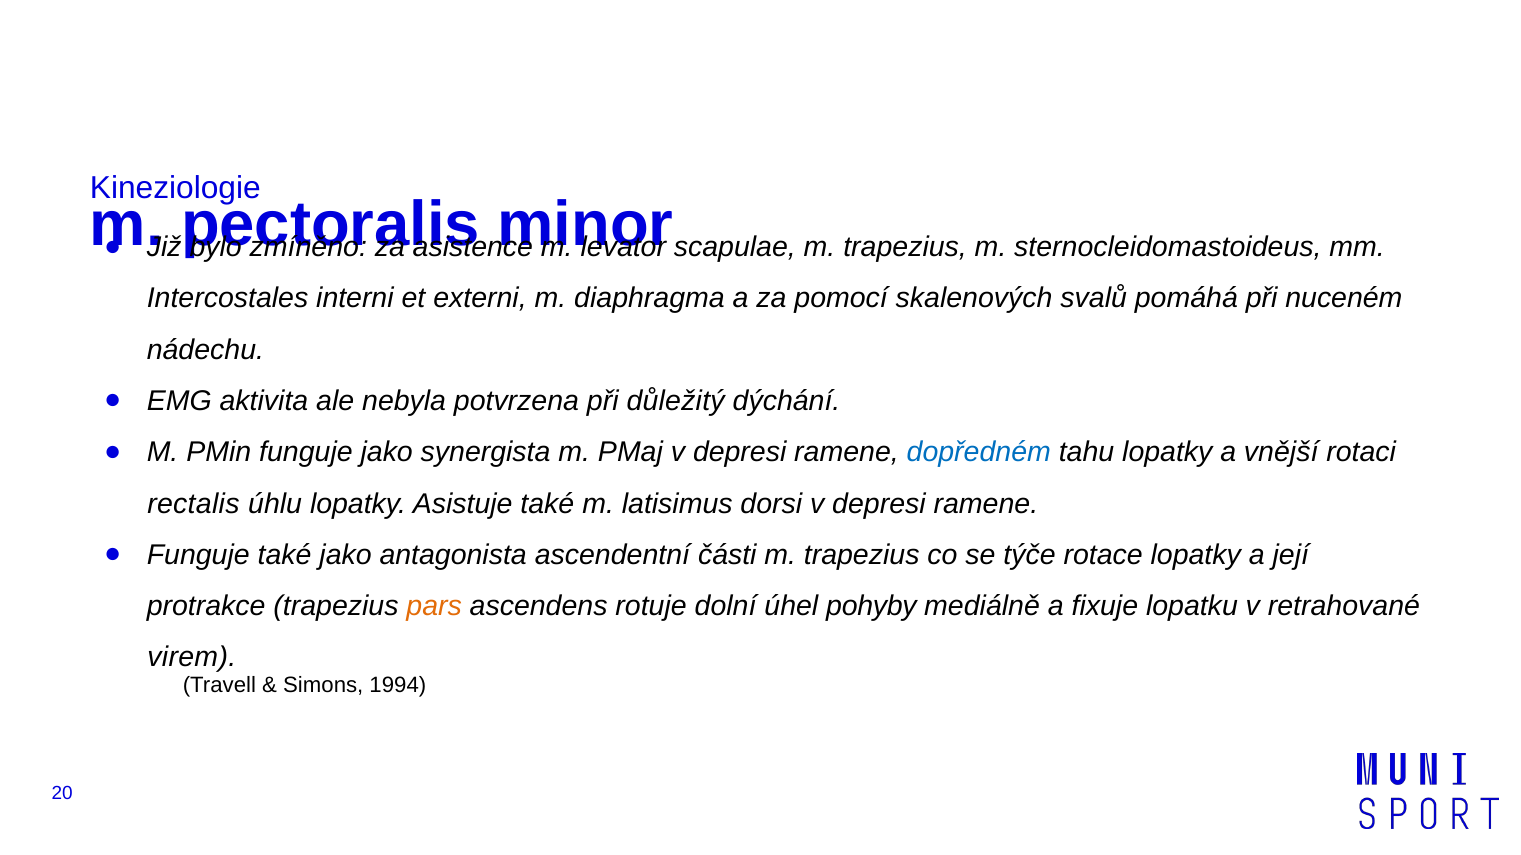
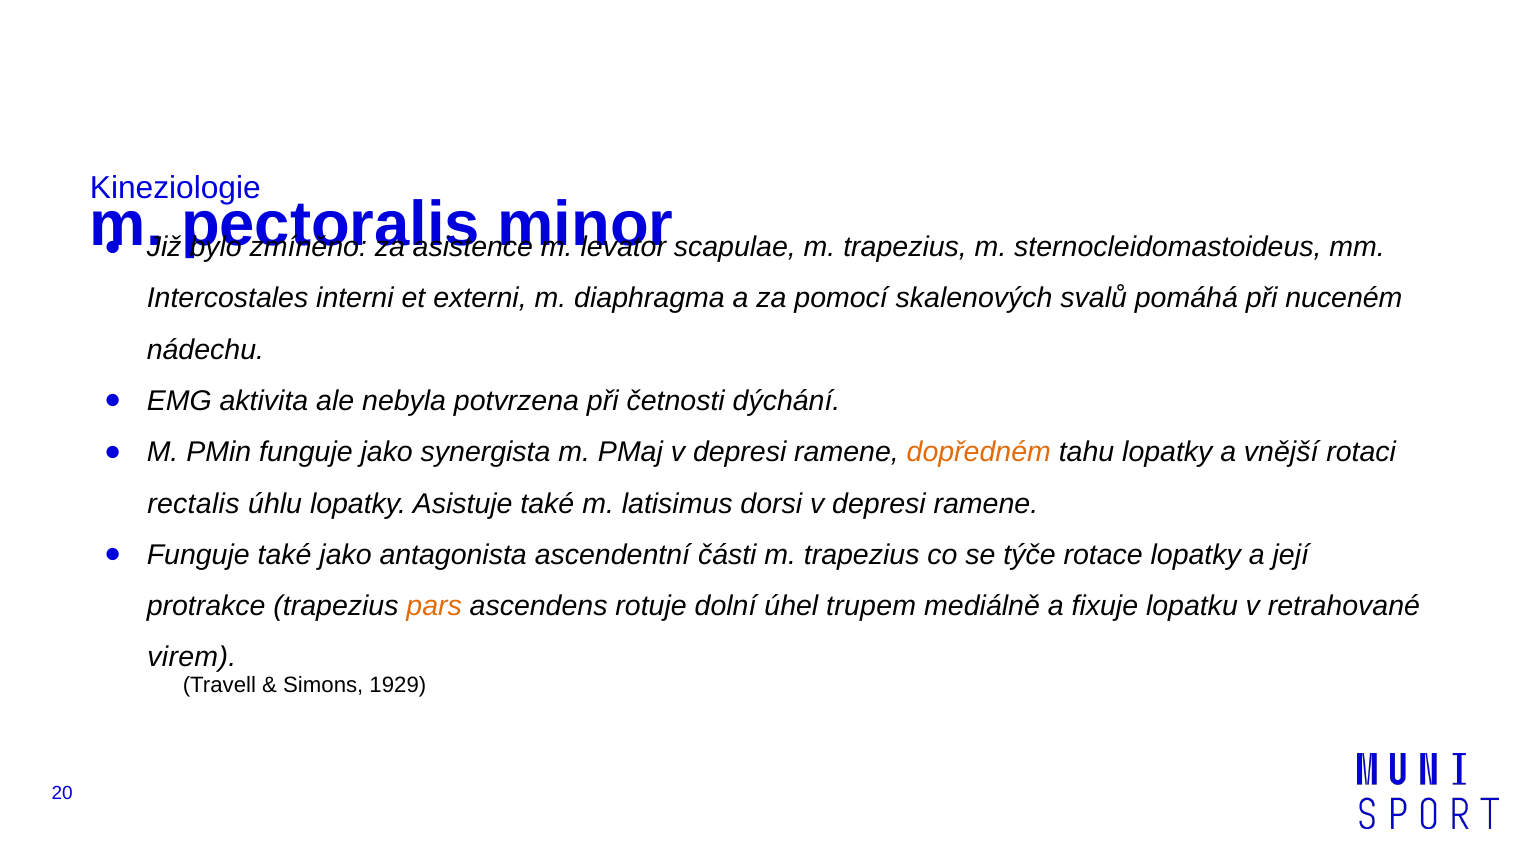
důležitý: důležitý -> četnosti (676, 401)
dopředném colour: blue -> orange (979, 453)
pohyby: pohyby -> trupem (871, 607)
1994: 1994 -> 1929 (398, 686)
